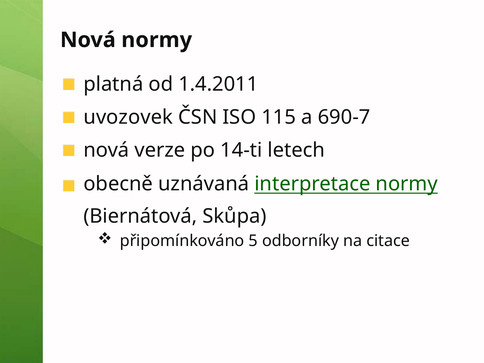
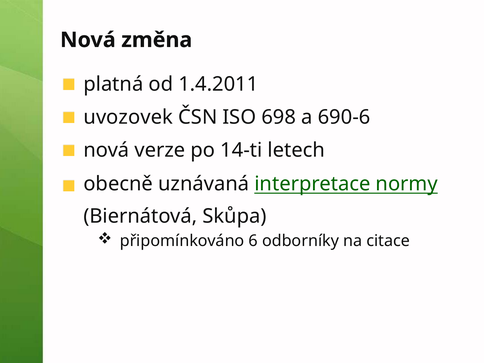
Nová normy: normy -> změna (157, 40)
115: 115 -> 698 (279, 117)
690-7: 690-7 -> 690-6 (344, 117)
5: 5 -> 6 (253, 241)
